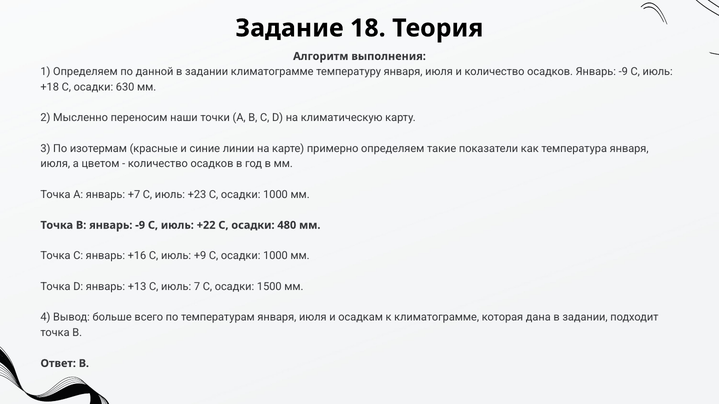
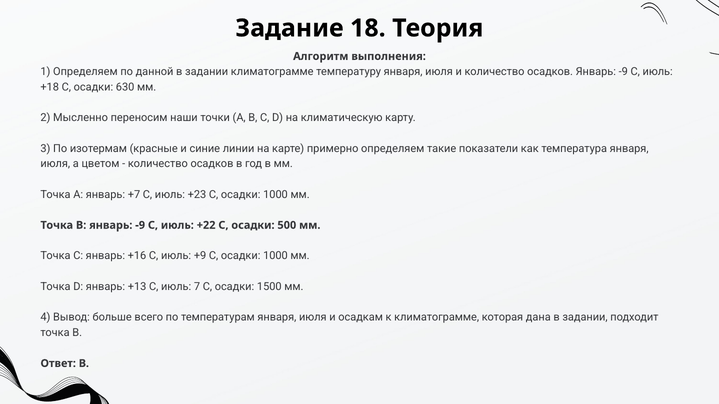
480: 480 -> 500 (287, 225)
